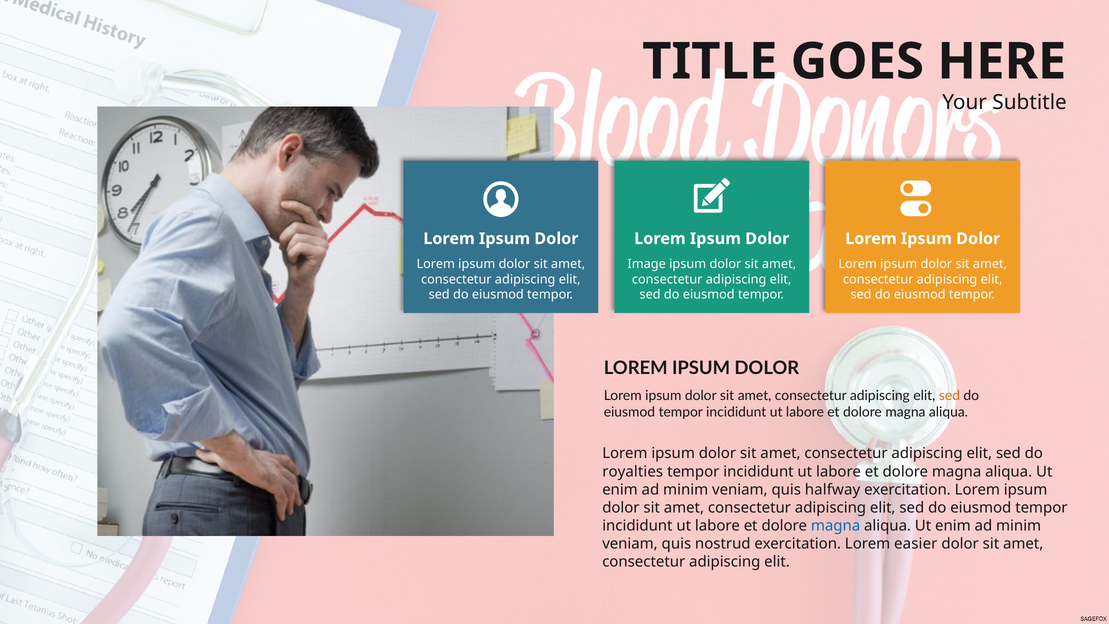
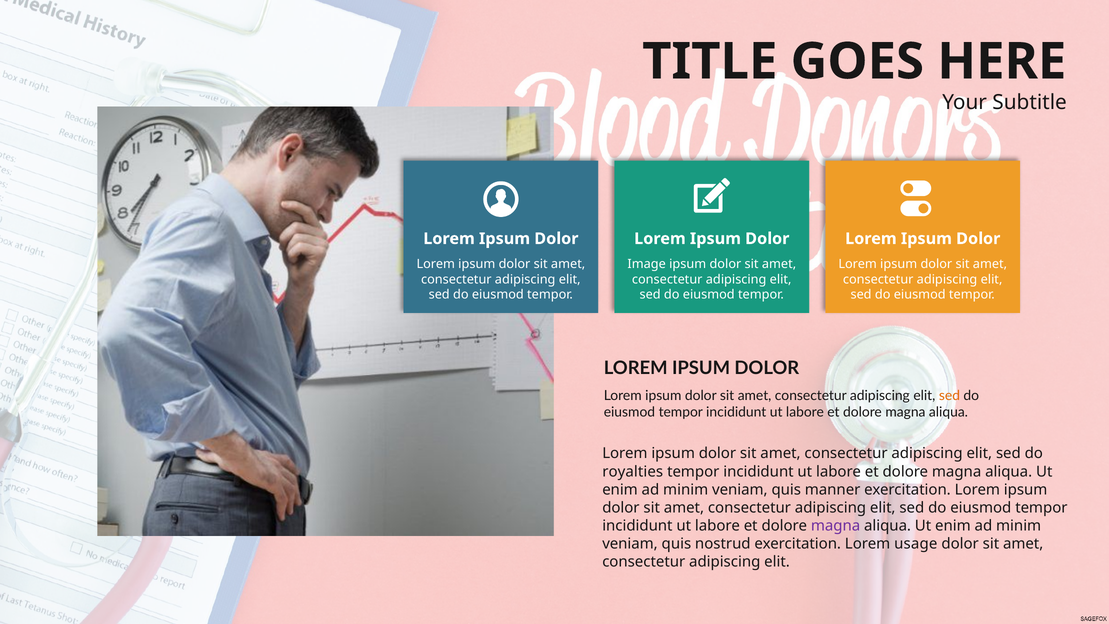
halfway: halfway -> manner (833, 489)
magna colour: blue -> purple (836, 526)
easier: easier -> usage (916, 544)
